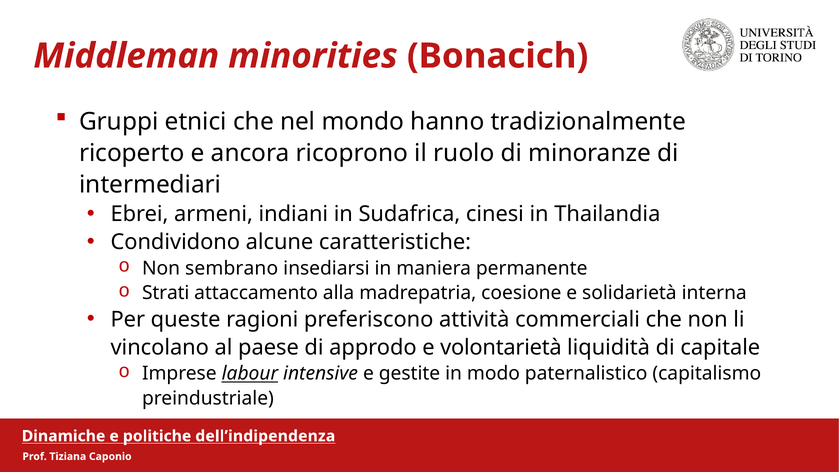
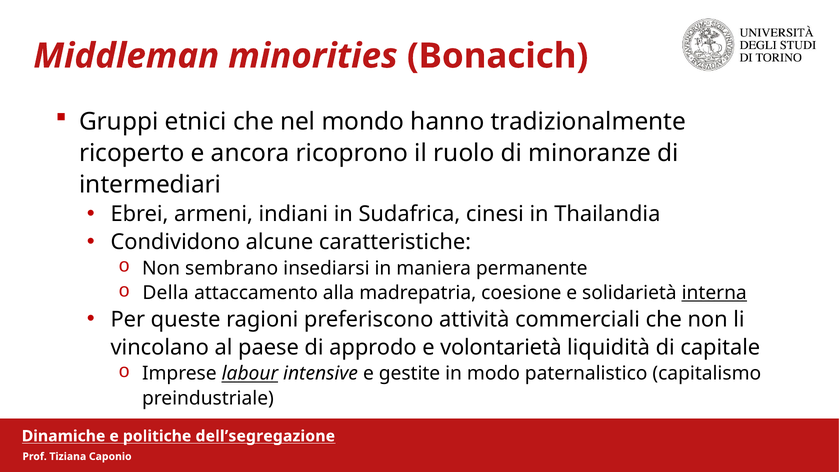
Strati: Strati -> Della (166, 293)
interna underline: none -> present (714, 293)
dell’indipendenza: dell’indipendenza -> dell’segregazione (265, 436)
